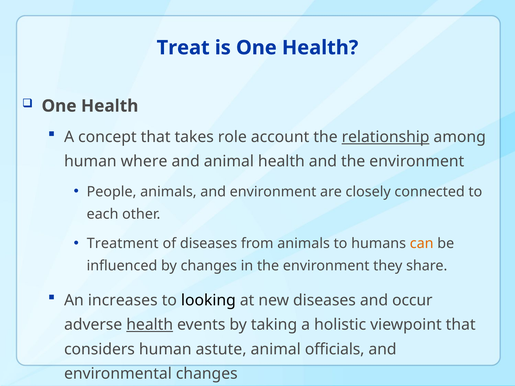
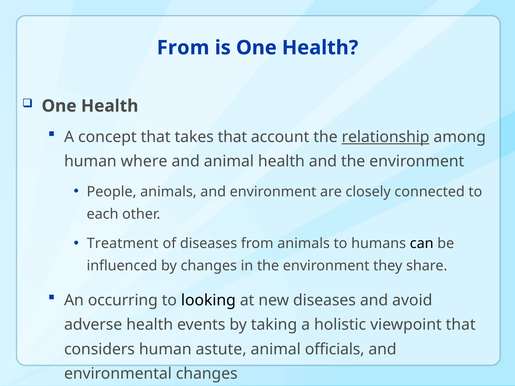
Treat: Treat -> From (183, 48)
takes role: role -> that (232, 137)
can colour: orange -> black (422, 244)
increases: increases -> occurring (123, 300)
occur: occur -> avoid (412, 300)
health underline: present -> none (150, 325)
